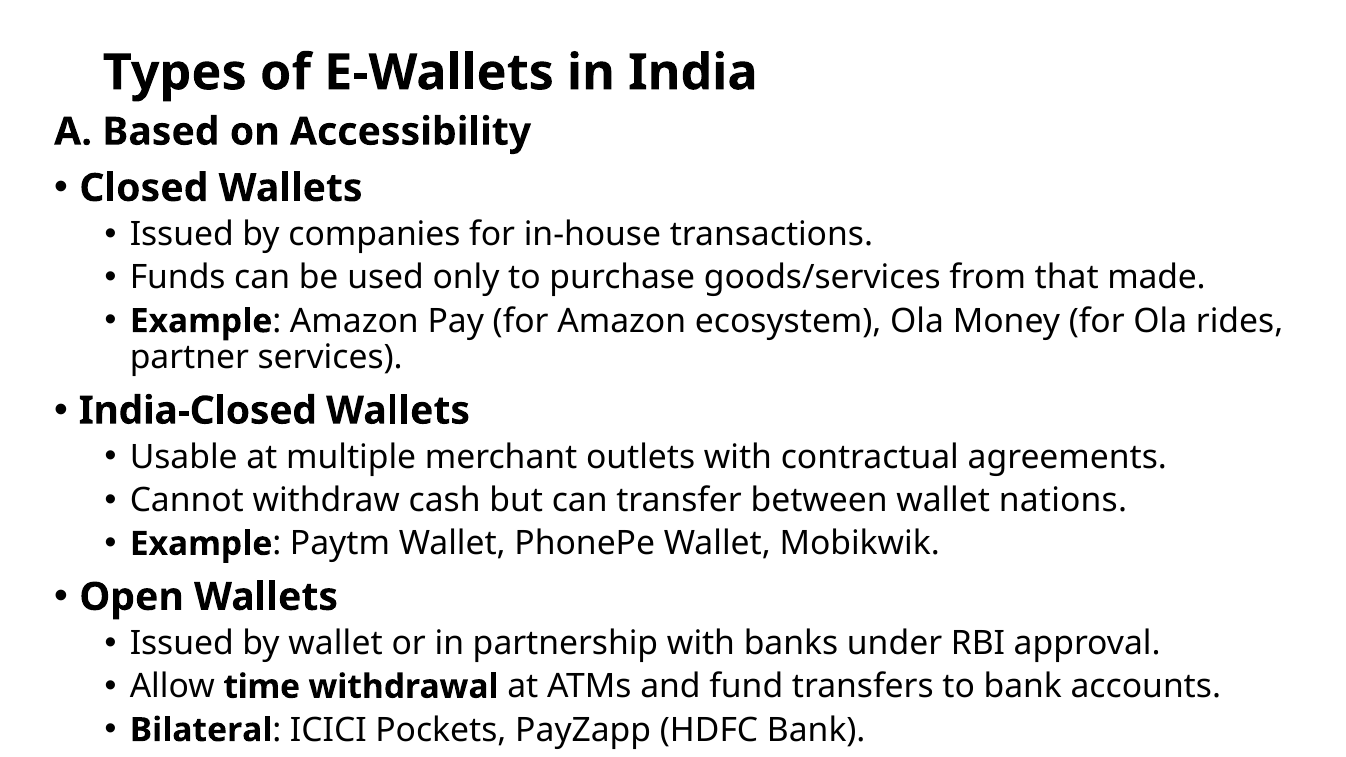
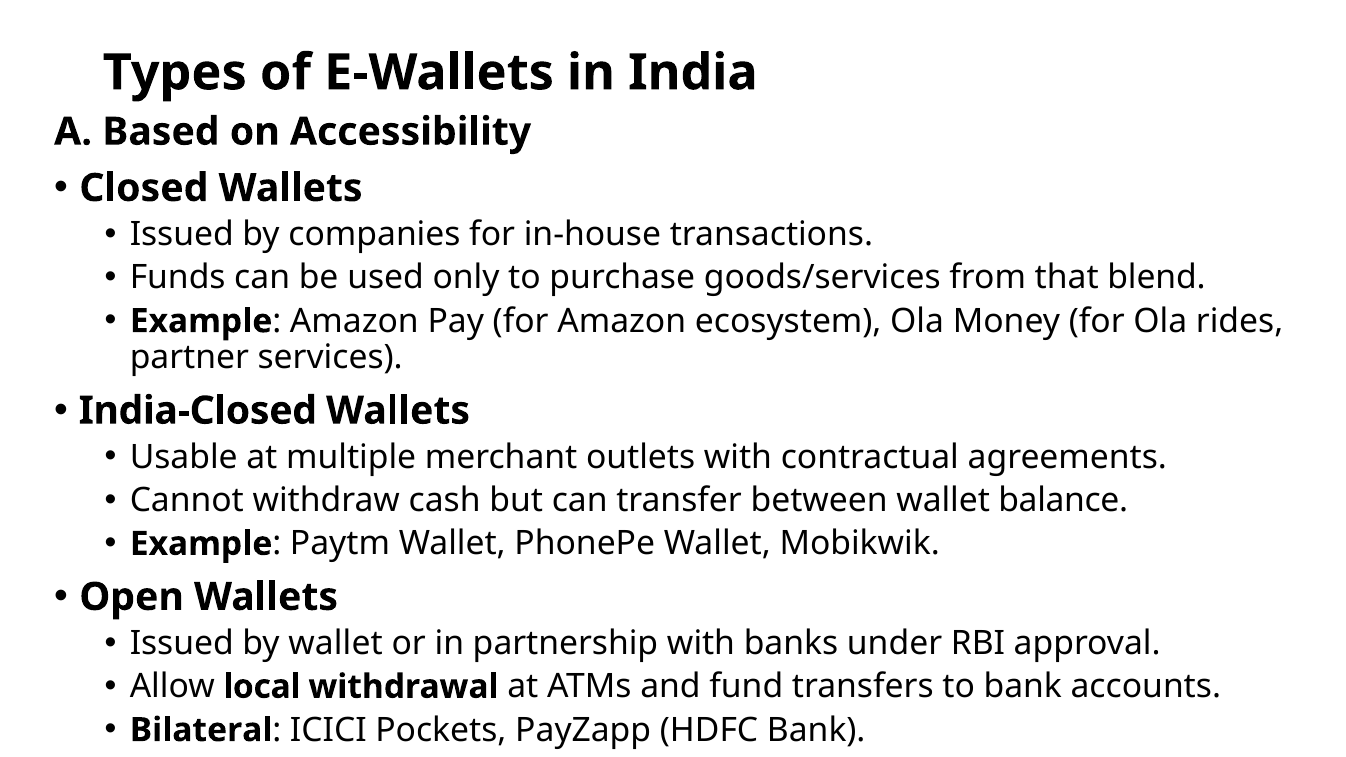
made: made -> blend (1157, 278)
nations: nations -> balance (1063, 501)
time: time -> local (262, 687)
